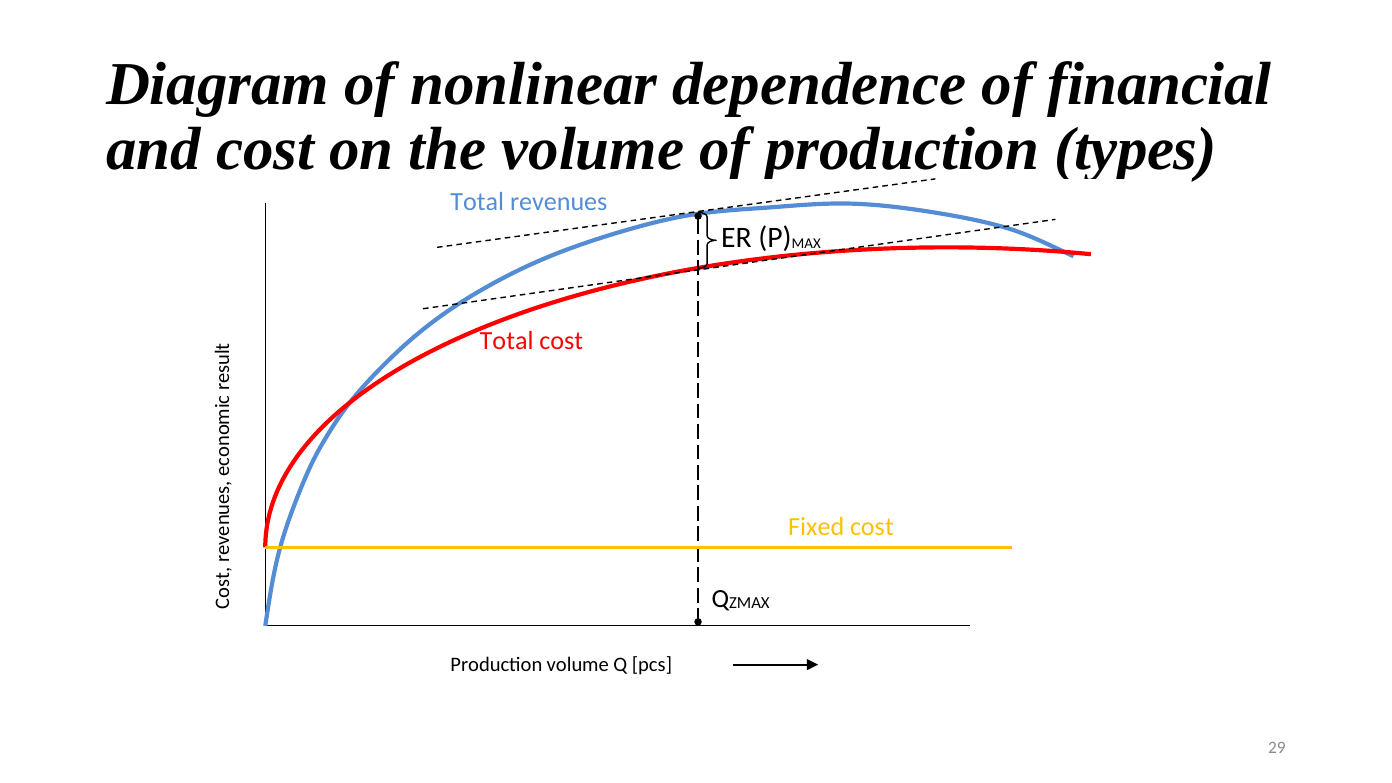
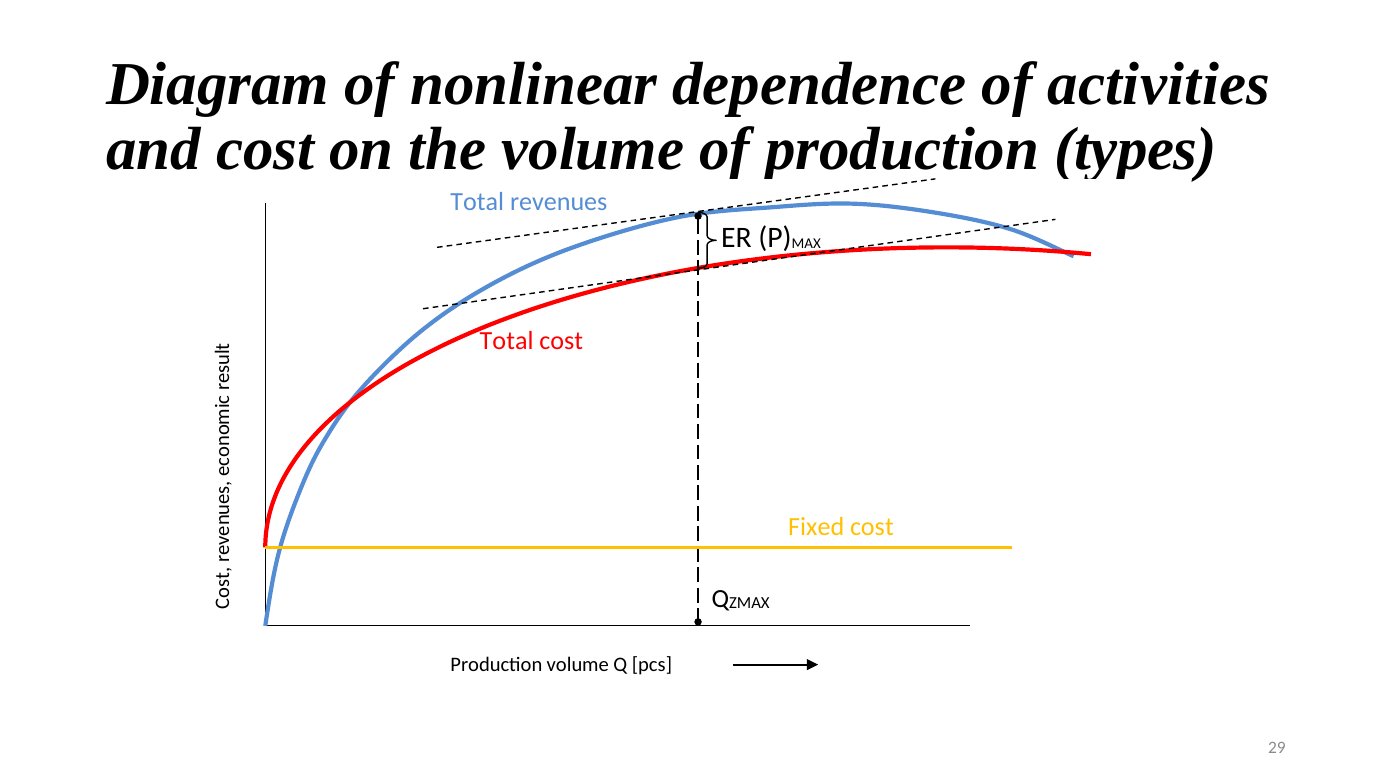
financial: financial -> activities (1159, 84)
